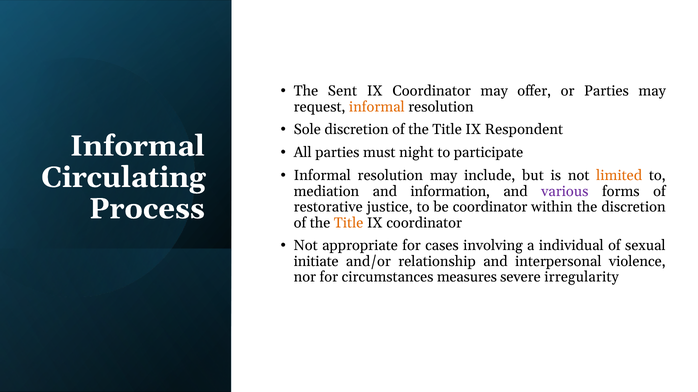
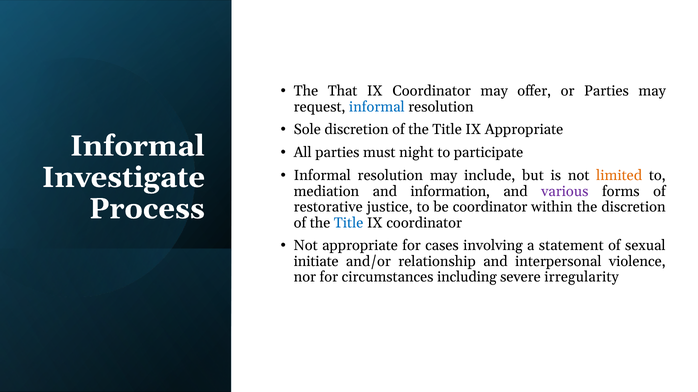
Sent: Sent -> That (343, 91)
informal colour: orange -> blue (377, 107)
IX Respondent: Respondent -> Appropriate (524, 130)
Circulating: Circulating -> Investigate (123, 178)
Title colour: orange -> blue (349, 223)
individual: individual -> statement (571, 246)
measures: measures -> including (467, 278)
